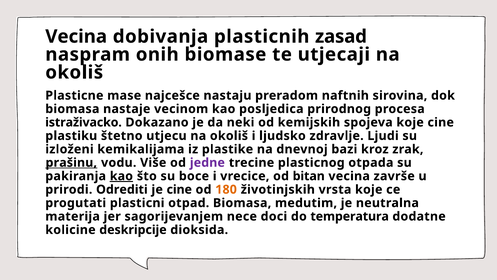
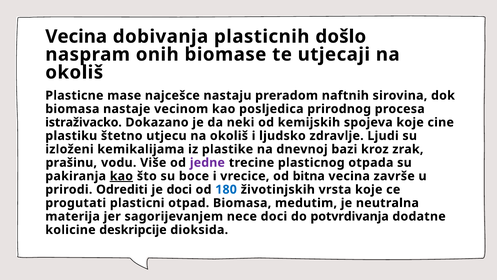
zasad: zasad -> došlo (341, 36)
prašinu underline: present -> none (71, 162)
bitan: bitan -> bitna (309, 176)
je cine: cine -> doci (179, 189)
180 colour: orange -> blue (226, 189)
temperatura: temperatura -> potvrdivanja (350, 216)
